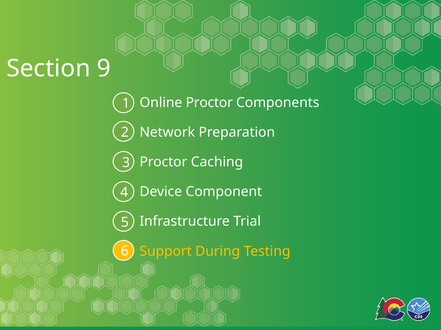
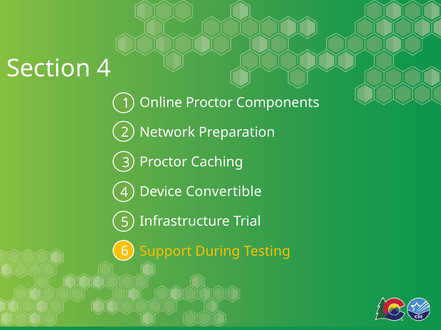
Section 9: 9 -> 4 (104, 69)
Component: Component -> Convertible (224, 192)
